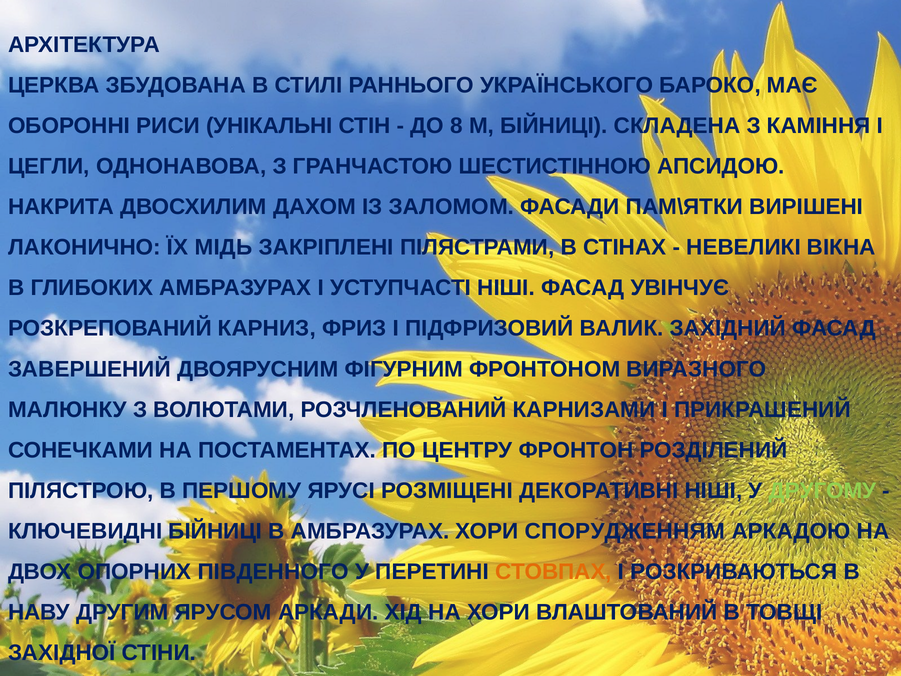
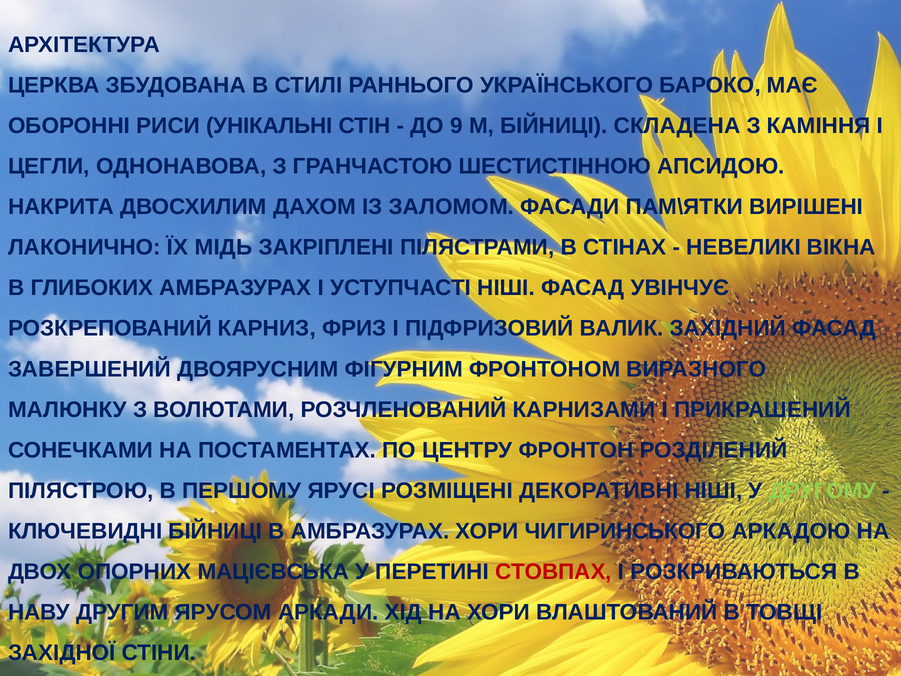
8: 8 -> 9 (457, 126)
СПОРУДЖЕННЯМ: СПОРУДЖЕННЯМ -> ЧИГИРИНСЬКОГО (625, 531)
ПІВДЕННОГО: ПІВДЕННОГО -> МАЦІЄВСЬКА (273, 572)
СТОВПАХ colour: orange -> red (553, 572)
